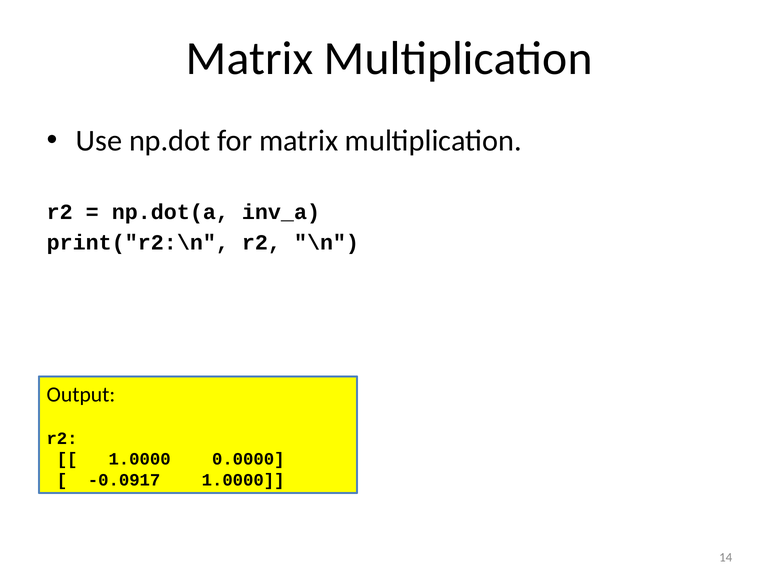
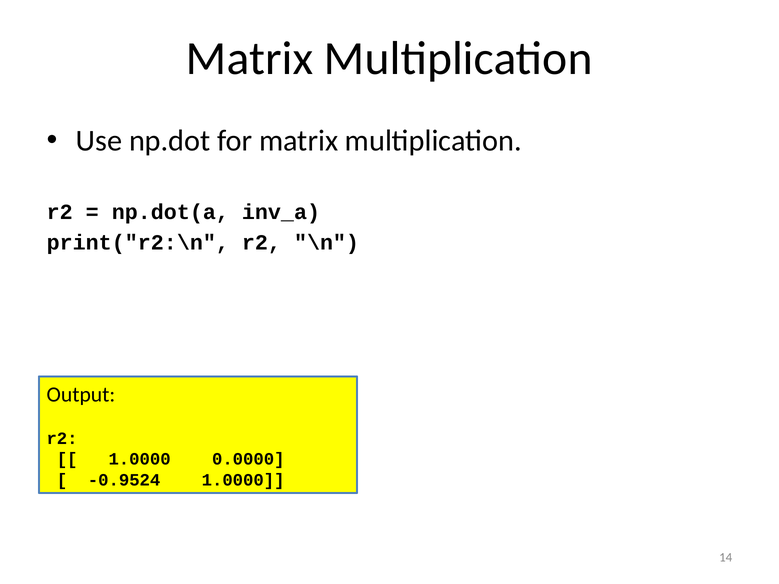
-0.0917: -0.0917 -> -0.9524 (124, 480)
